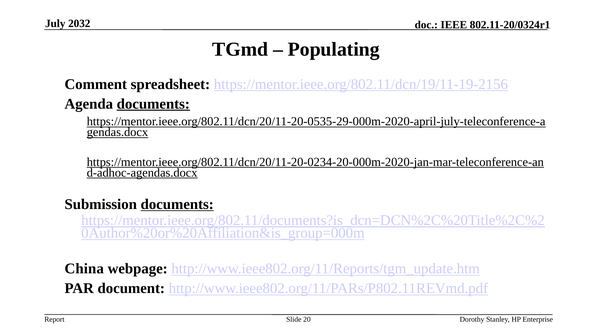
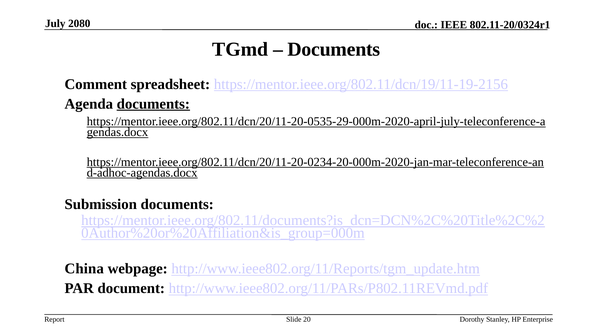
2032: 2032 -> 2080 (79, 24)
Populating: Populating -> Documents (334, 49)
documents underline: present -> none (177, 204)
